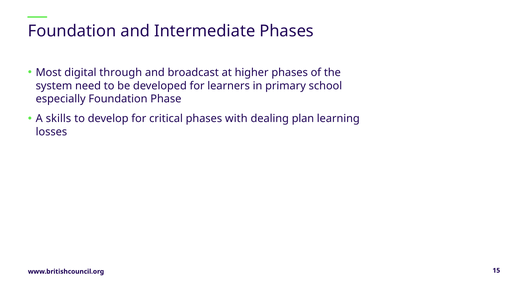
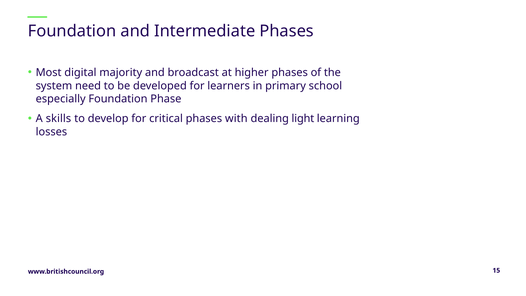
through: through -> majority (121, 73)
plan: plan -> light (303, 119)
